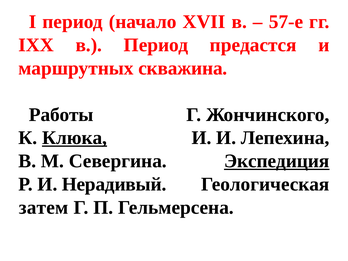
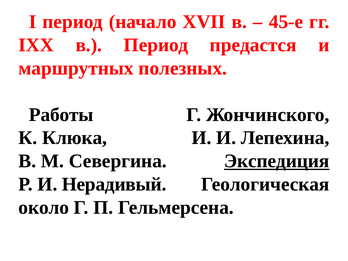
57-е: 57-е -> 45-е (286, 22)
скважина: скважина -> полезных (183, 68)
Клюка underline: present -> none (75, 138)
затем: затем -> около (44, 207)
